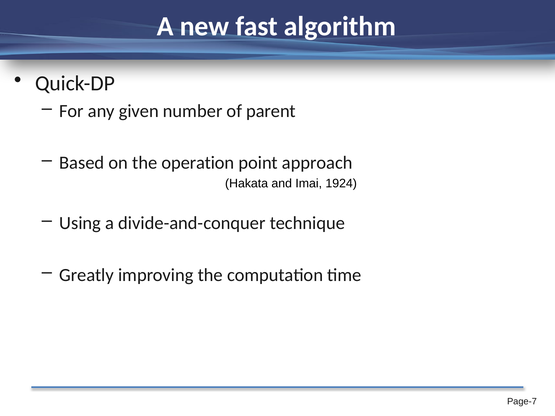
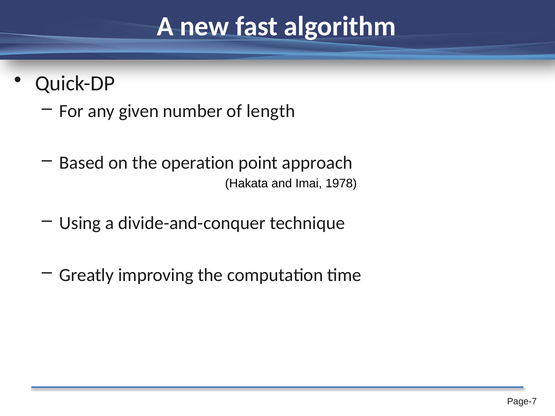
parent: parent -> length (271, 111)
1924: 1924 -> 1978 (341, 183)
